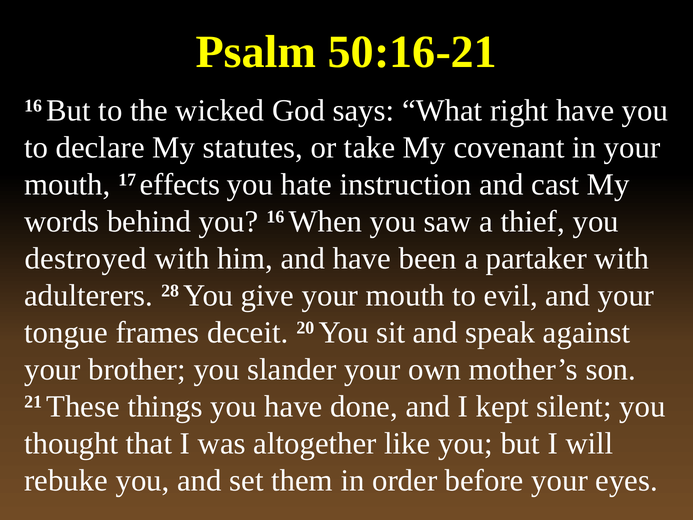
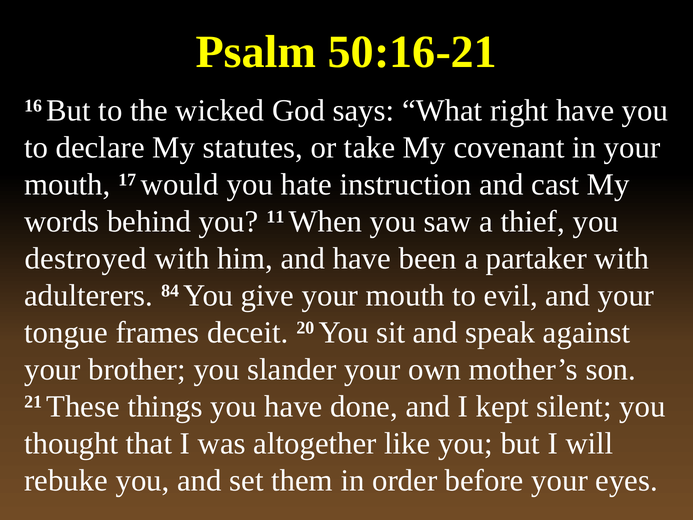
effects: effects -> would (180, 185)
you 16: 16 -> 11 (275, 217)
28: 28 -> 84 (170, 291)
